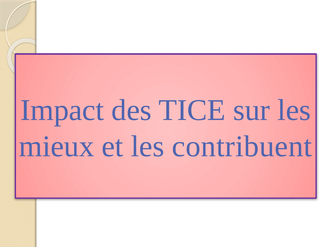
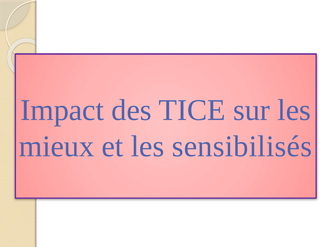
contribuent: contribuent -> sensibilisés (242, 146)
